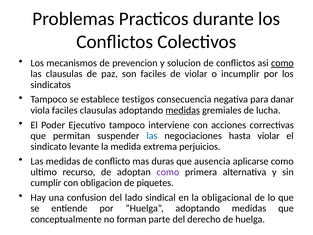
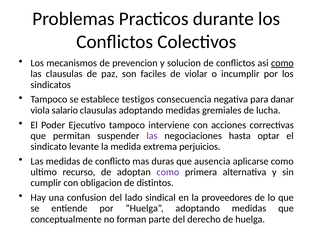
viola faciles: faciles -> salario (65, 110)
medidas underline: present -> none (183, 110)
las colour: blue -> purple (152, 136)
hasta violar: violar -> optar (269, 136)
piquetes: piquetes -> distintos (155, 183)
obligacional: obligacional -> proveedores (227, 197)
